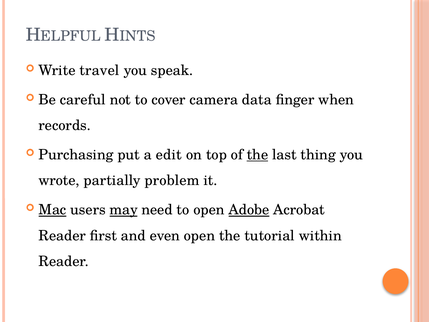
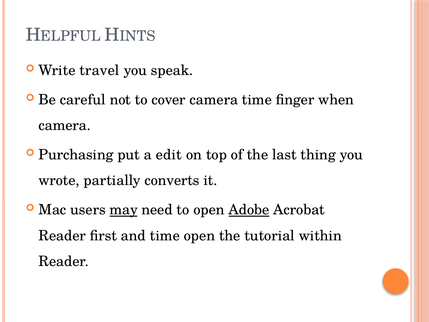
camera data: data -> time (257, 100)
records: records -> camera (65, 125)
the underline: present -> none (257, 155)
problem: problem -> converts (172, 180)
Mac underline: present -> none (52, 210)
and even: even -> time (165, 236)
